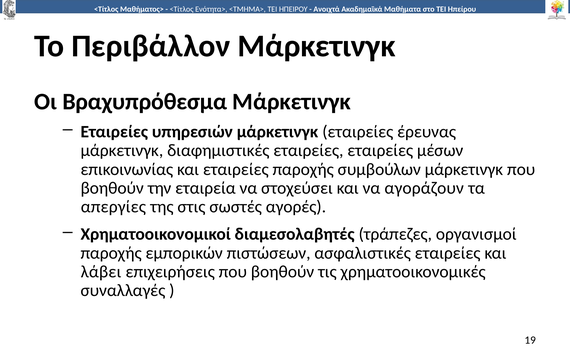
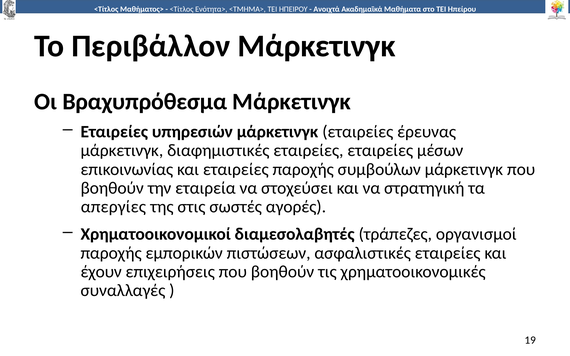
αγοράζουν: αγοράζουν -> στρατηγική (424, 188)
λάβει: λάβει -> έχουν (101, 272)
